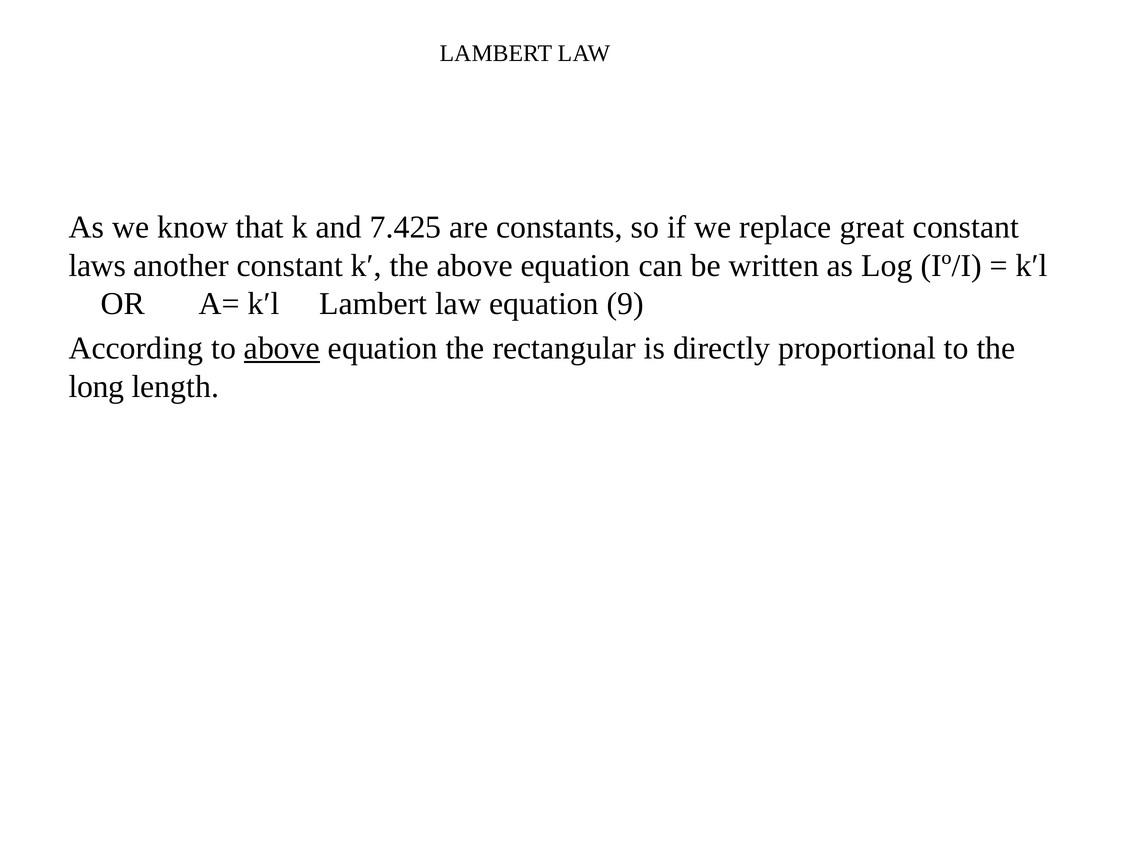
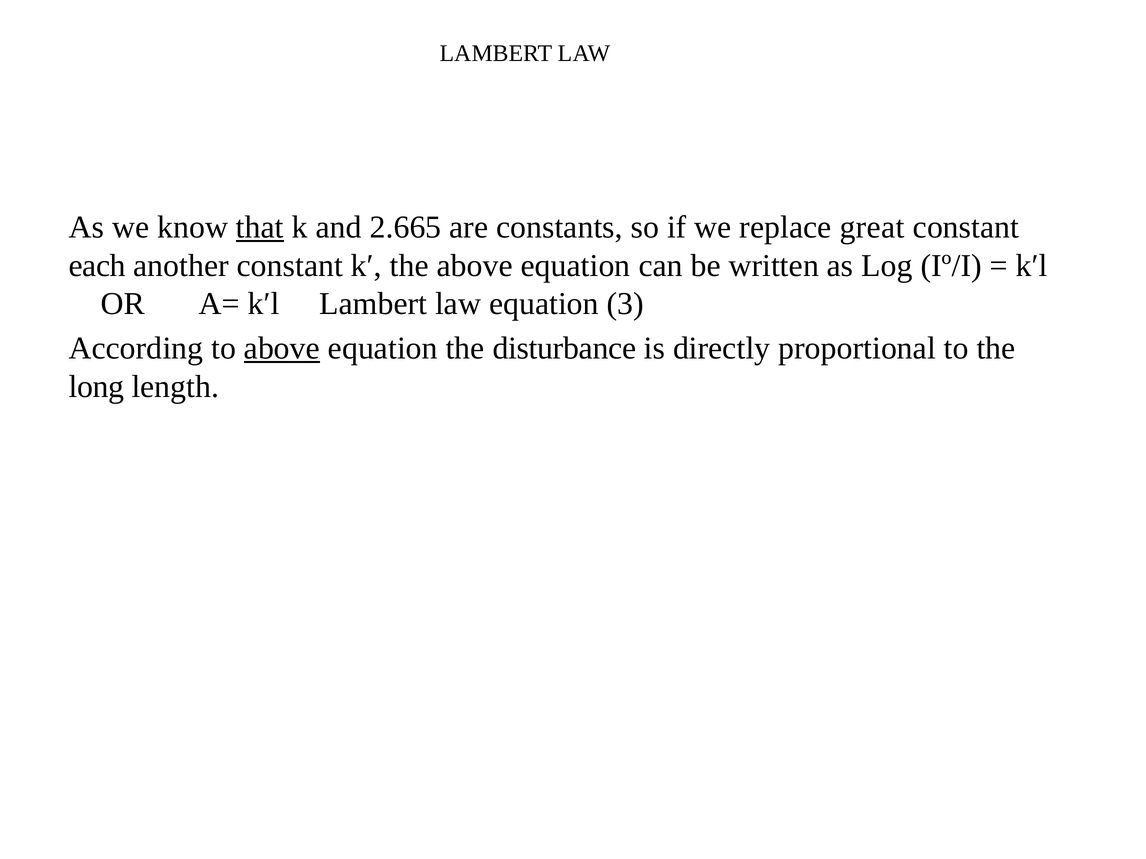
that underline: none -> present (260, 228)
7.425: 7.425 -> 2.665 (406, 228)
laws: laws -> each (97, 266)
9: 9 -> 3 (625, 304)
rectangular: rectangular -> disturbance (564, 349)
